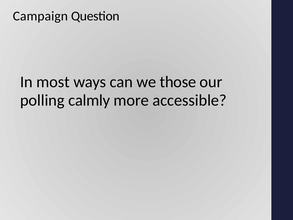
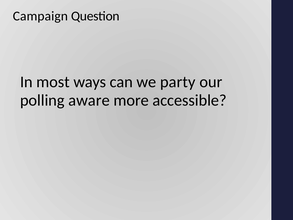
those: those -> party (178, 82)
calmly: calmly -> aware (89, 100)
